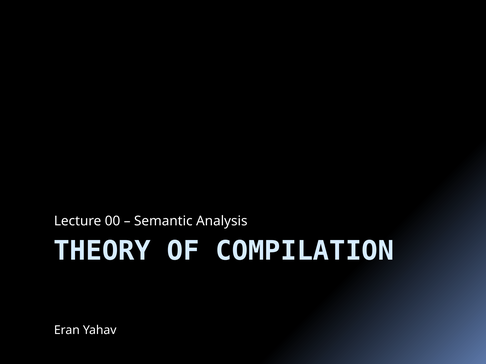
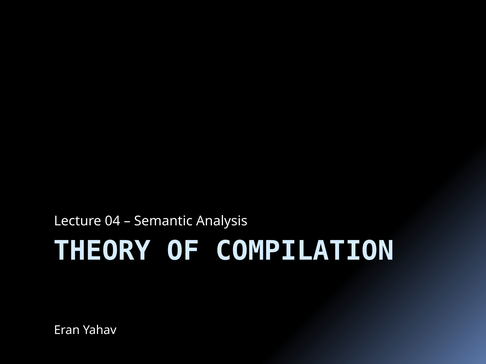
00: 00 -> 04 (113, 221)
